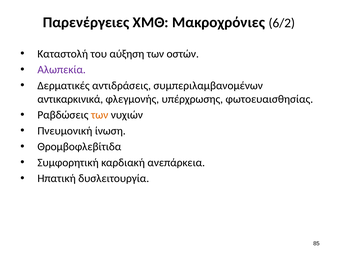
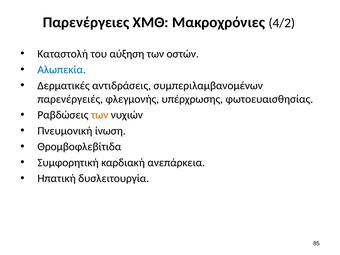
6/2: 6/2 -> 4/2 (282, 23)
Αλωπεκία colour: purple -> blue (62, 70)
αντικαρκινικά: αντικαρκινικά -> παρενέργειές (70, 99)
